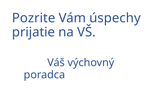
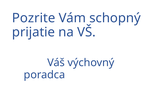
úspechy: úspechy -> schopný (115, 18)
